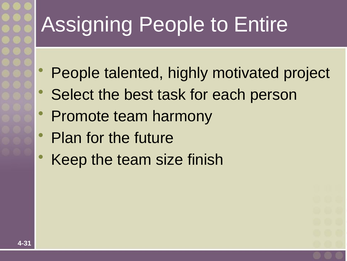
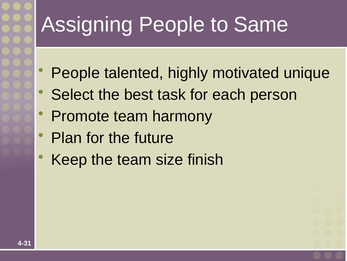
Entire: Entire -> Same (261, 24)
project: project -> unique (307, 73)
